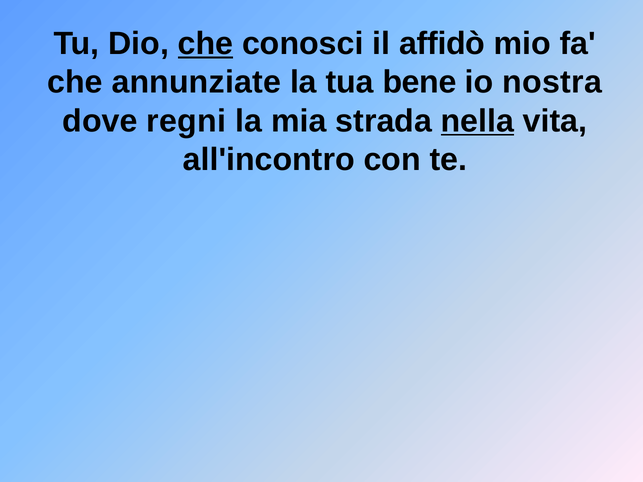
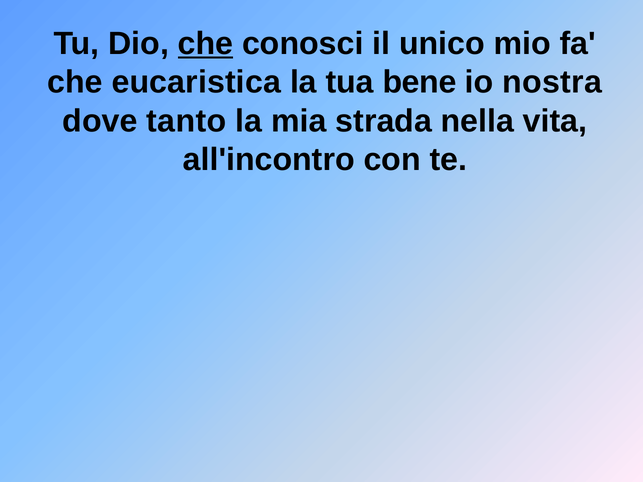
affidò: affidò -> unico (442, 44)
annunziate: annunziate -> eucaristica (196, 82)
regni: regni -> tanto (186, 121)
nella underline: present -> none (477, 121)
